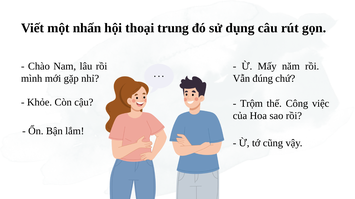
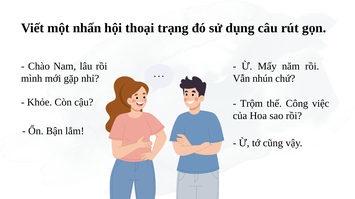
trung: trung -> trạng (173, 28)
đúng: đúng -> nhún (263, 79)
